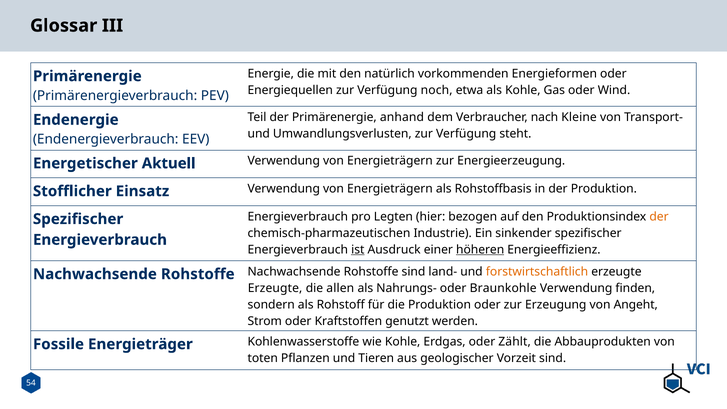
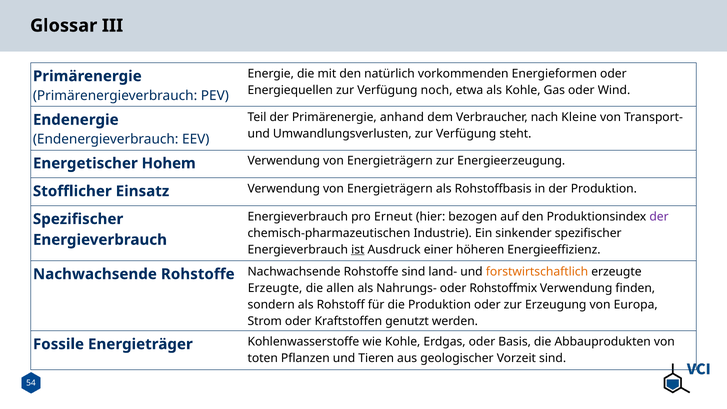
Aktuell: Aktuell -> Hohem (169, 163)
Legten: Legten -> Erneut (393, 217)
der colour: orange -> purple (659, 217)
höheren underline: present -> none (480, 250)
Braunkohle: Braunkohle -> Rohstoffmix (503, 288)
Angeht: Angeht -> Europa (636, 305)
Zählt: Zählt -> Basis (515, 342)
